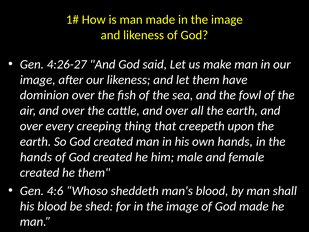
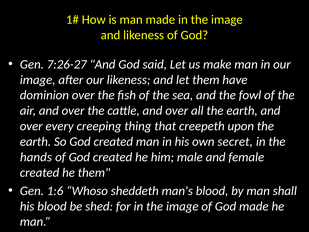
4:26-27: 4:26-27 -> 7:26-27 (67, 64)
own hands: hands -> secret (235, 141)
4:6: 4:6 -> 1:6 (55, 191)
